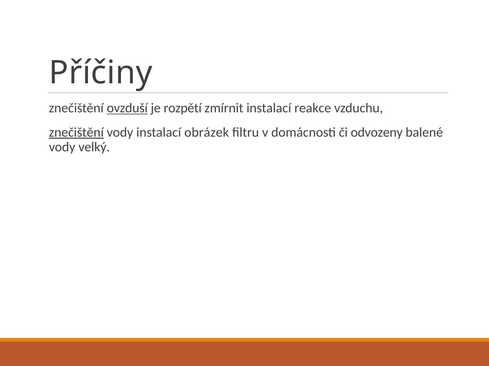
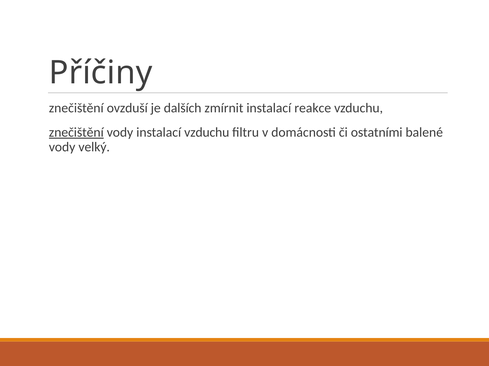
ovzduší underline: present -> none (127, 108)
rozpětí: rozpětí -> dalších (183, 108)
instalací obrázek: obrázek -> vzduchu (207, 133)
odvozeny: odvozeny -> ostatními (377, 133)
